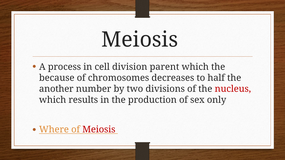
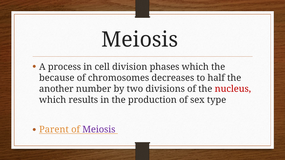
parent: parent -> phases (165, 67)
only: only -> type (217, 100)
Where: Where -> Parent (54, 130)
Meiosis colour: red -> purple (99, 130)
